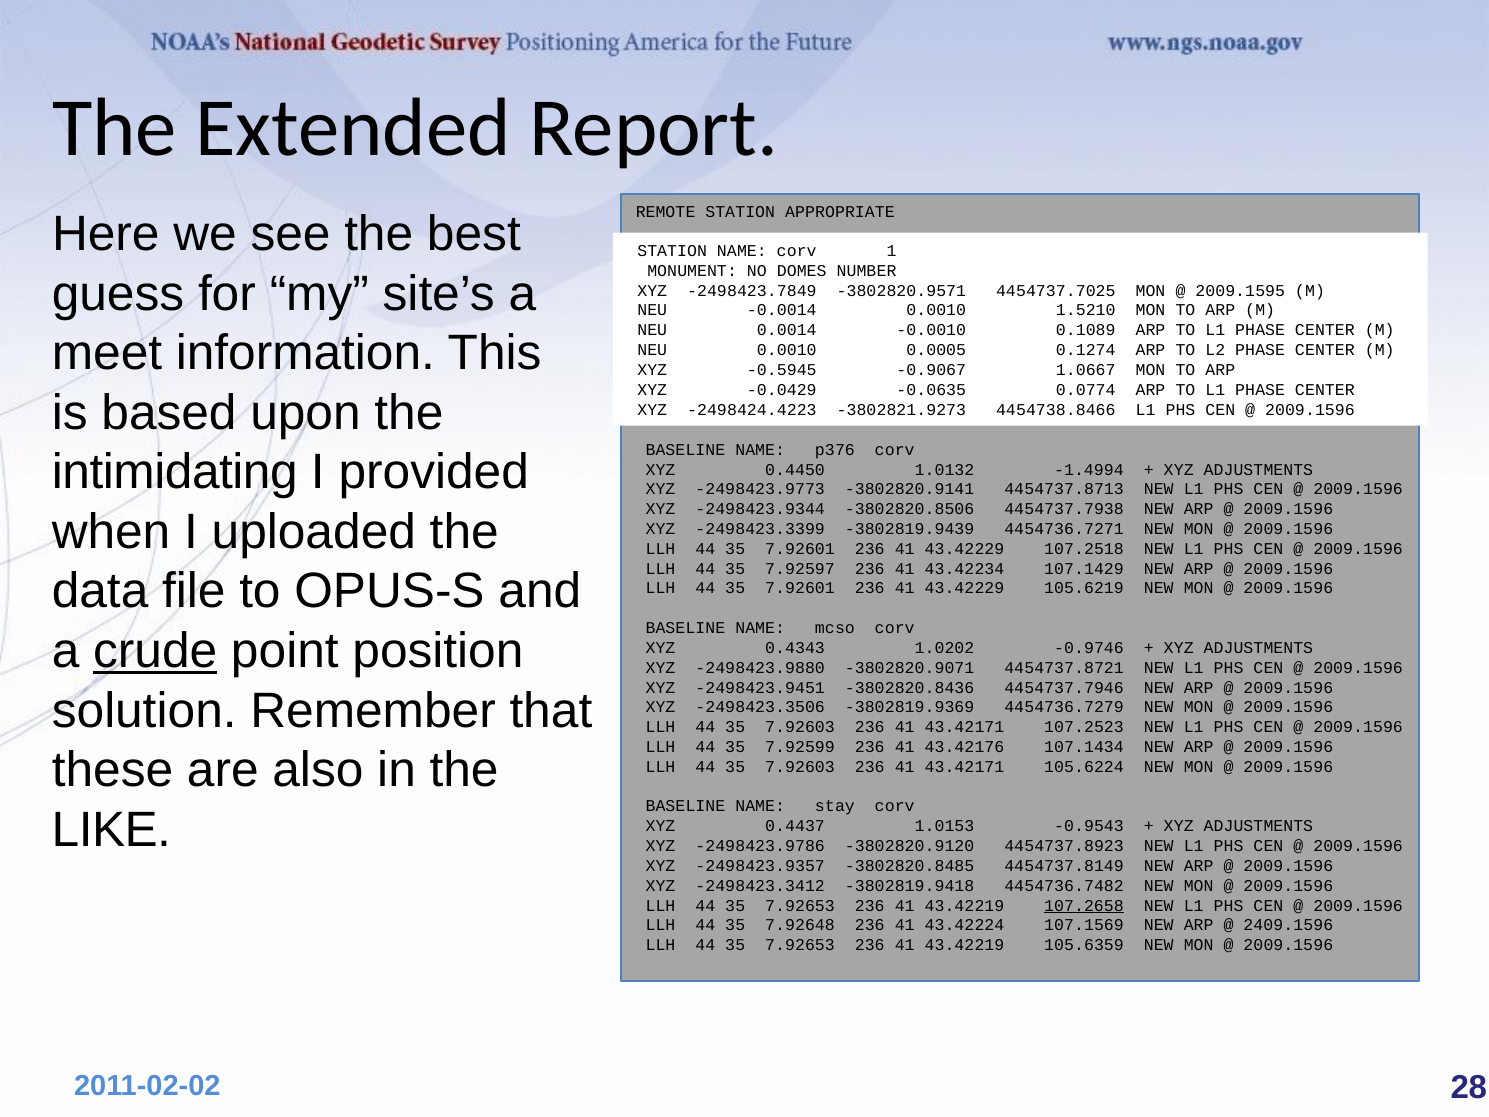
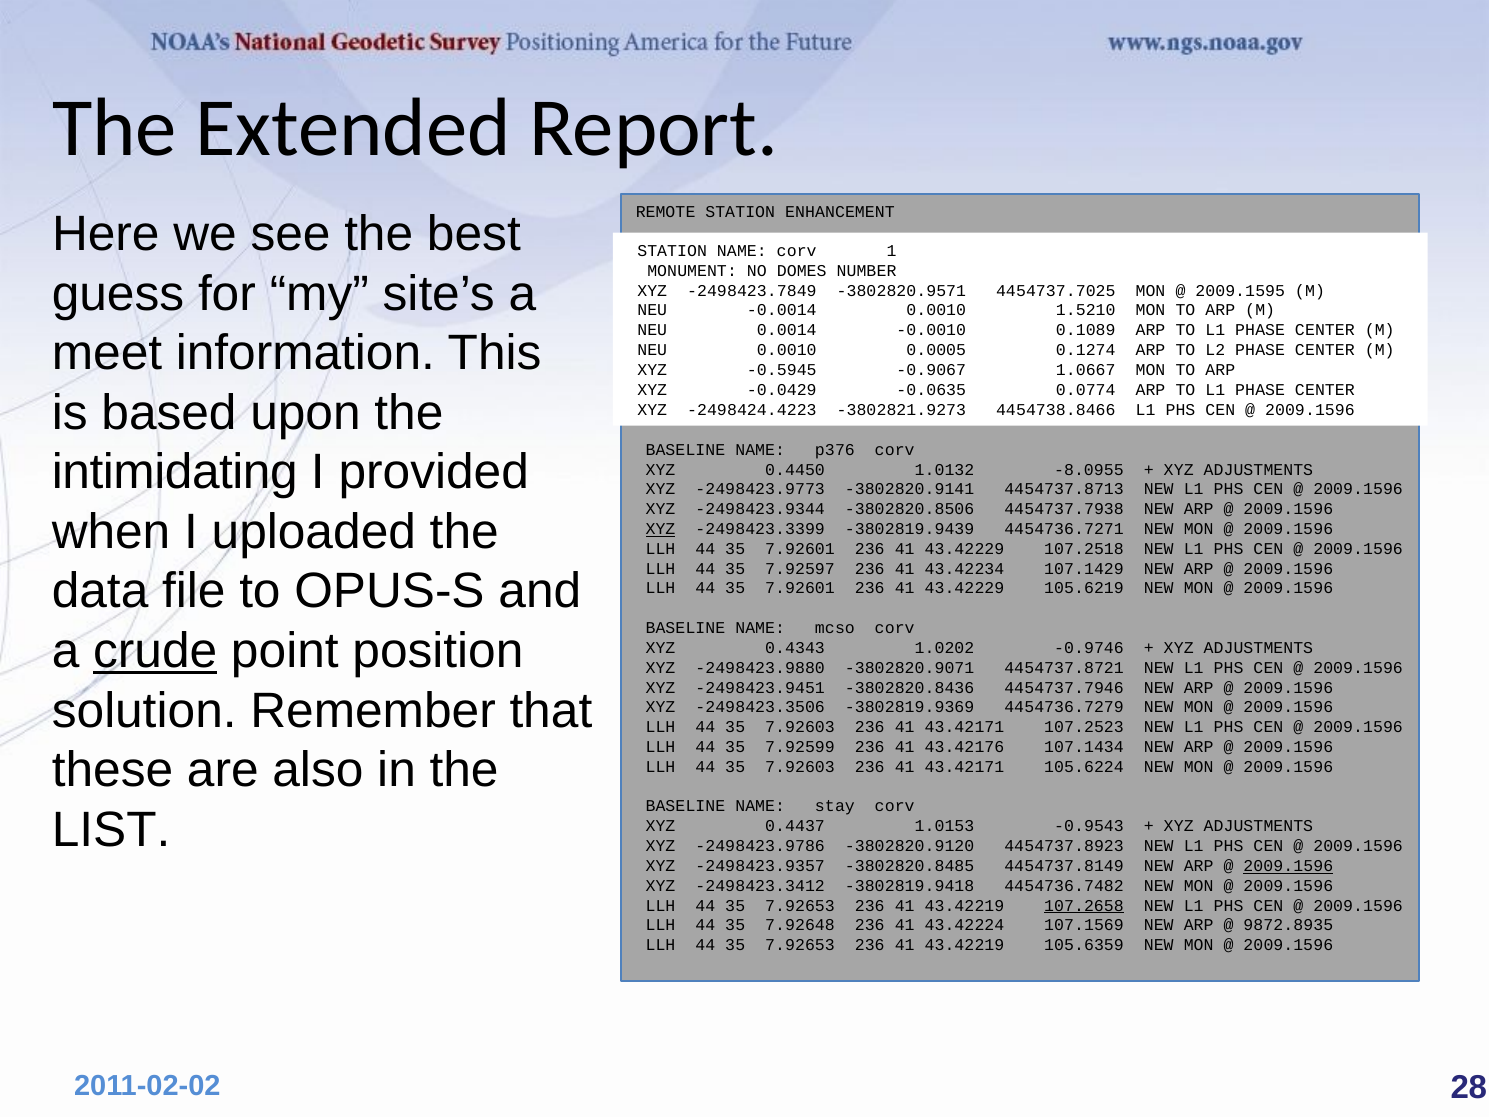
APPROPRIATE: APPROPRIATE -> ENHANCEMENT (840, 212)
-1.4994: -1.4994 -> -8.0955 (1089, 470)
XYZ underline: none -> present (661, 529)
LIKE: LIKE -> LIST (111, 830)
2009.1596 underline: none -> present (1288, 866)
2409.1596: 2409.1596 -> 9872.8935 (1288, 925)
